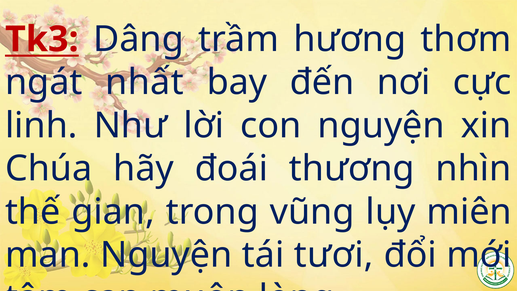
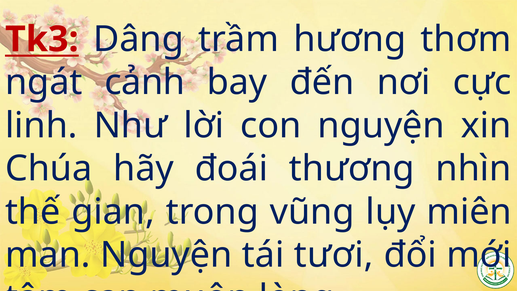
nhất: nhất -> cảnh (145, 82)
